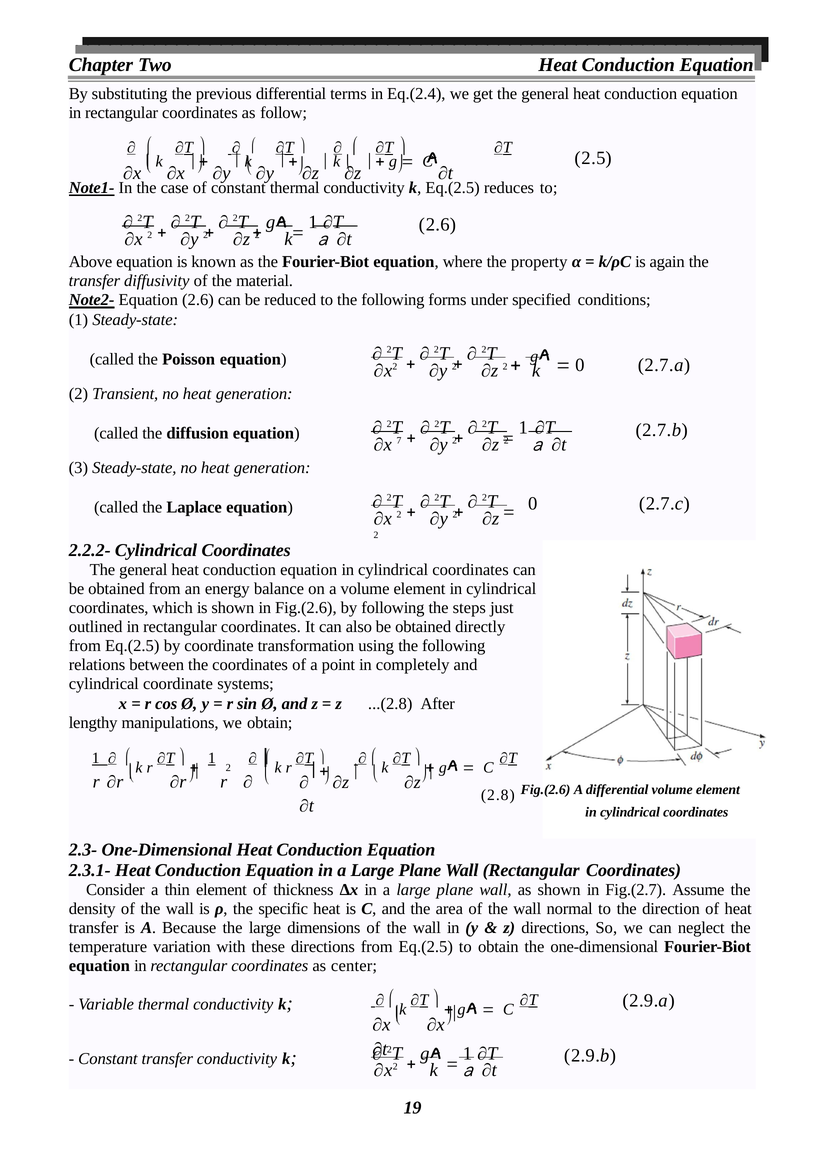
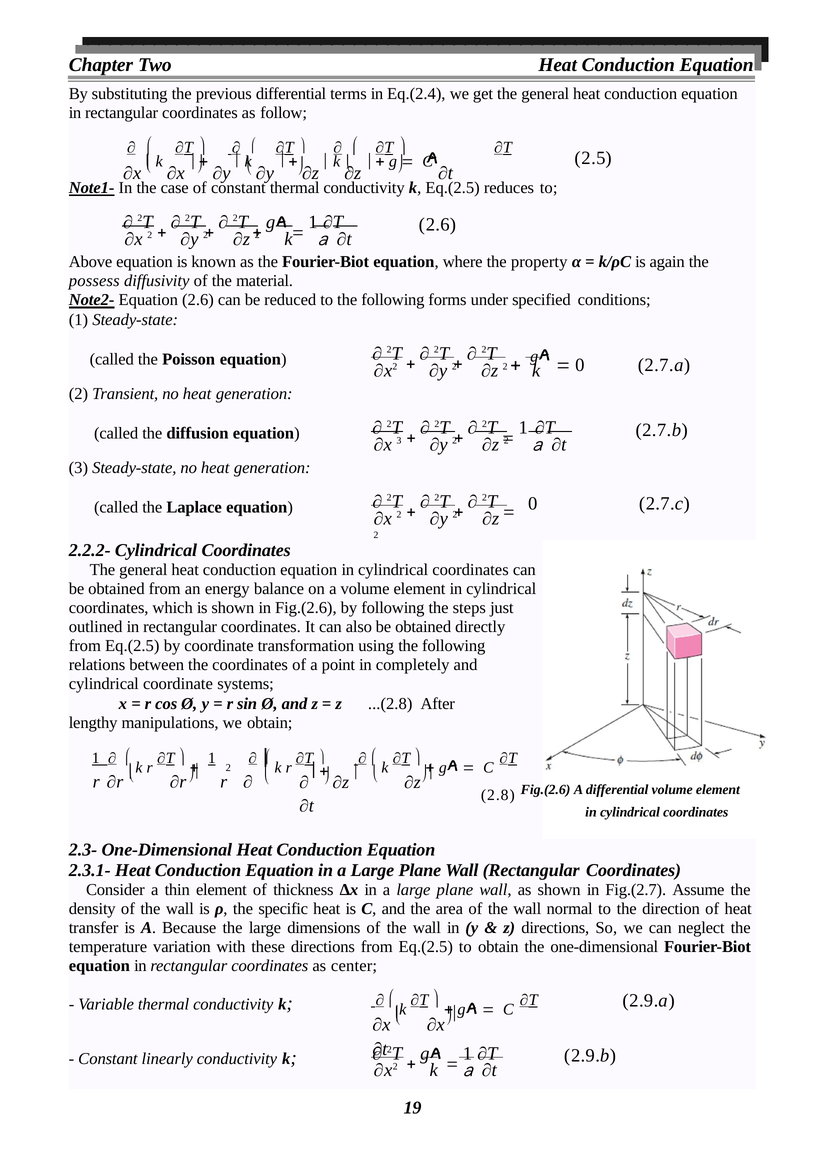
transfer: transfer -> possess (94, 281)
x 7: 7 -> 3 (399, 440)
Constant transfer: transfer -> linearly (167, 1058)
